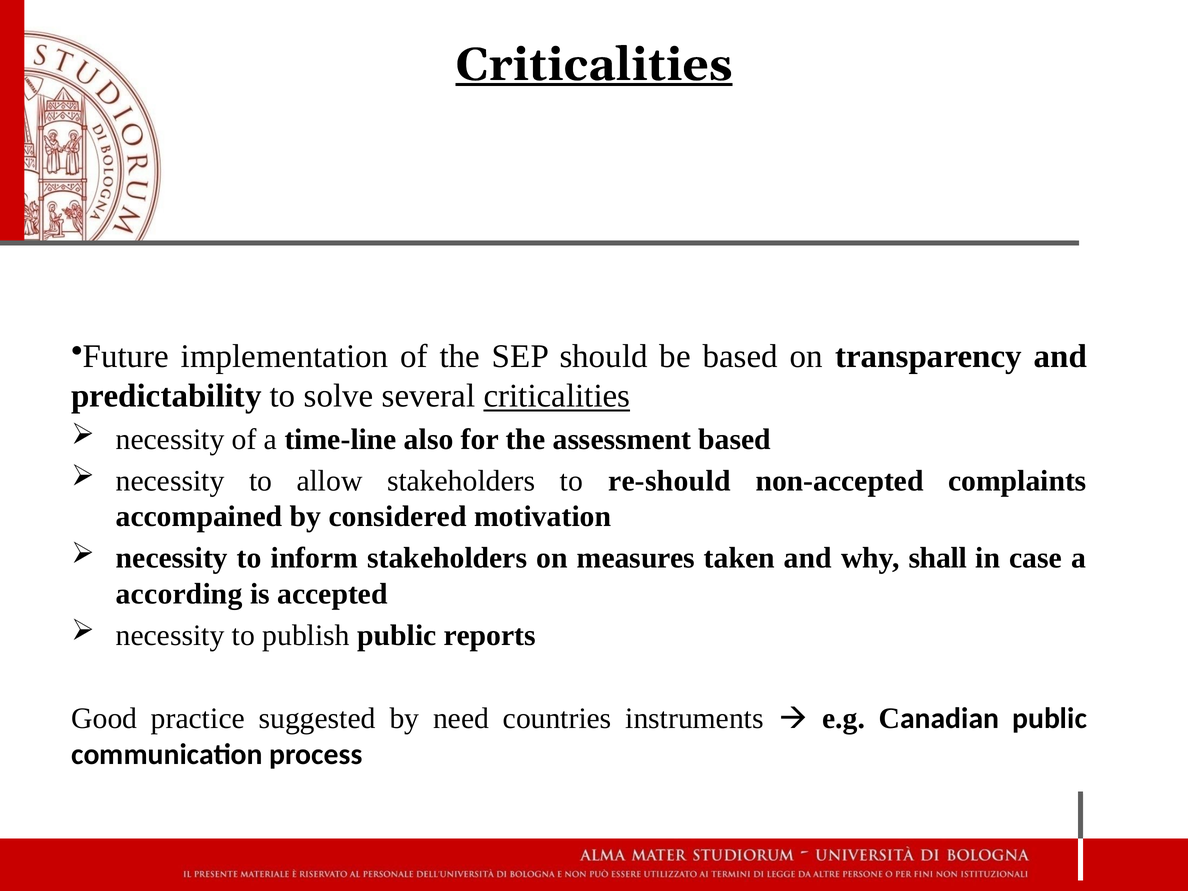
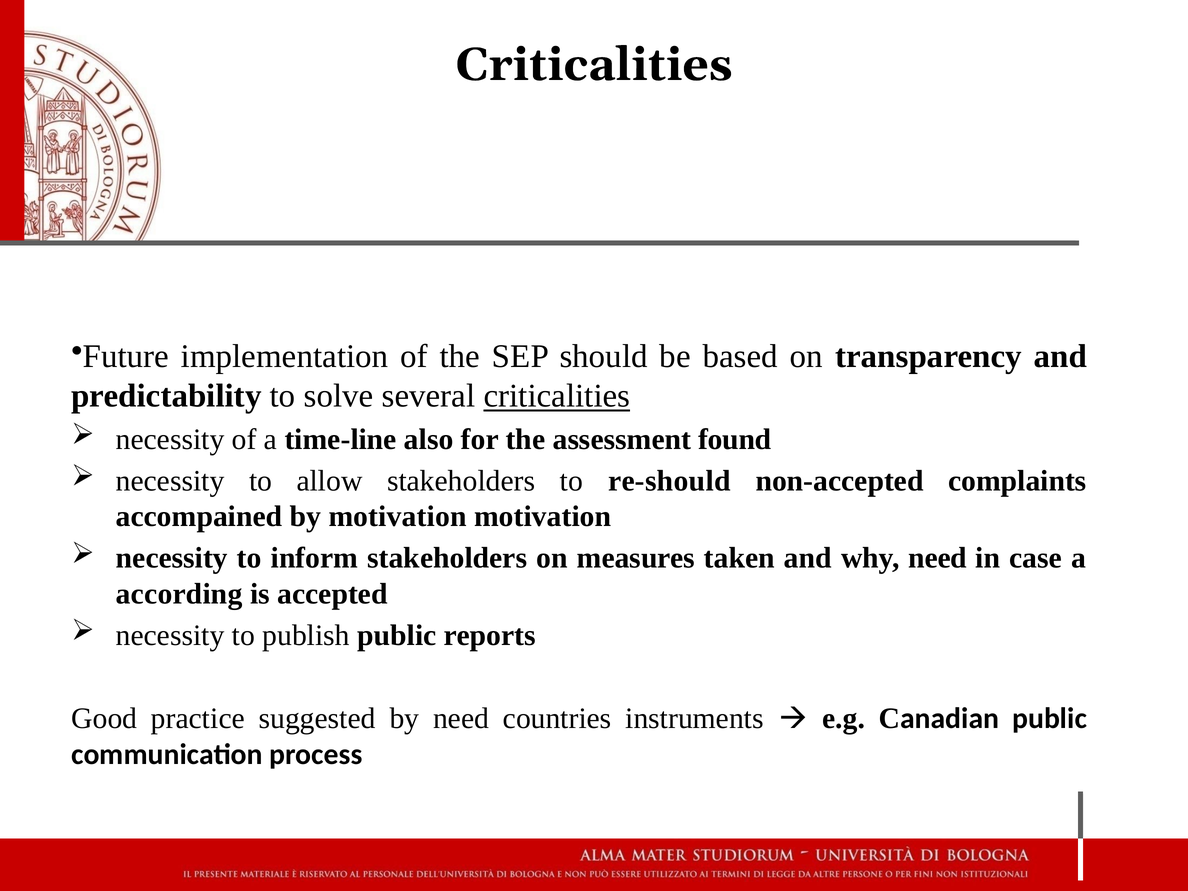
Criticalities underline: present -> none (594, 65)
assessment based: based -> found (735, 439)
by considered: considered -> motivation (398, 517)
why shall: shall -> need (938, 558)
